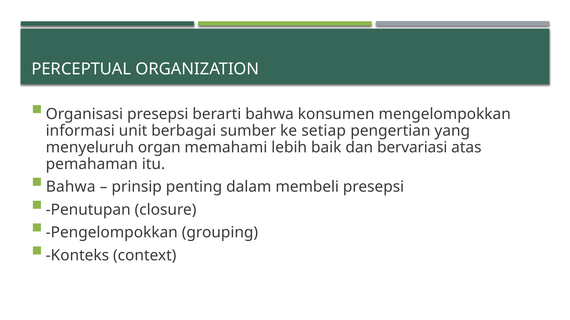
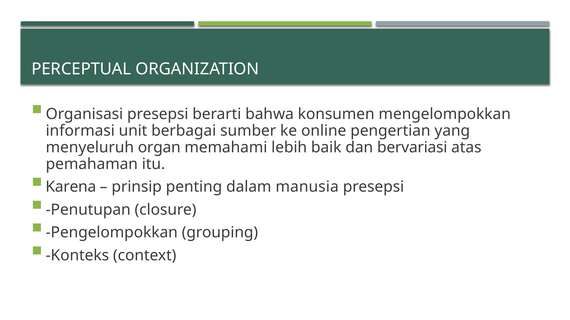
setiap: setiap -> online (324, 131)
Bahwa: Bahwa -> Karena (71, 187)
membeli: membeli -> manusia (307, 187)
